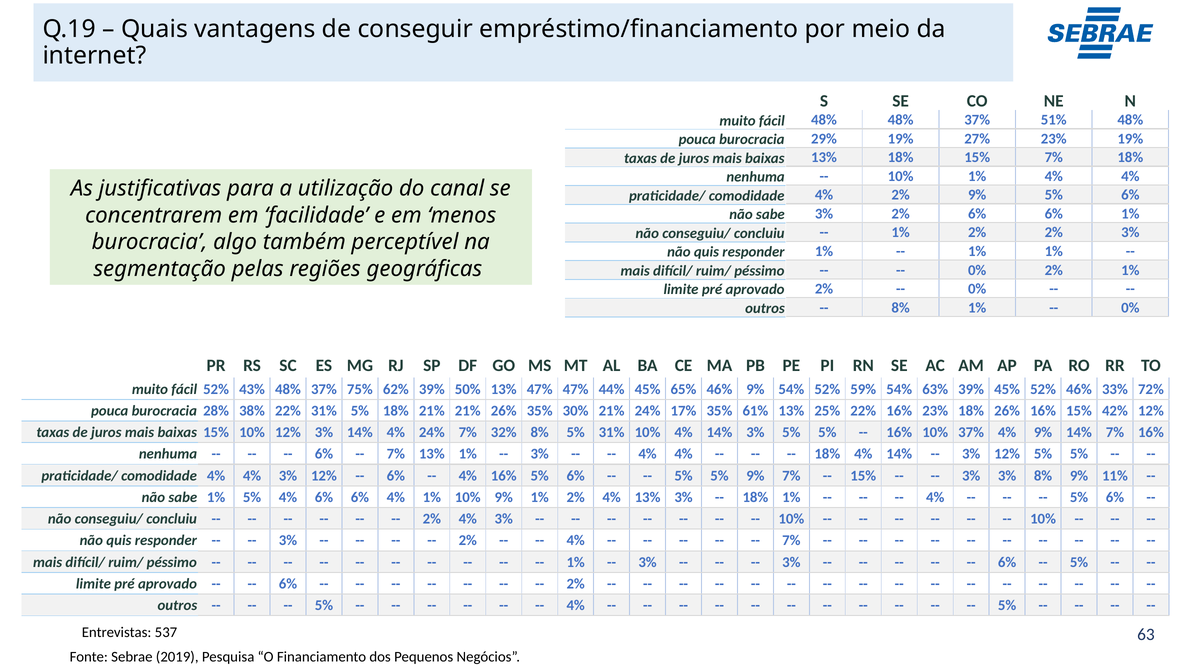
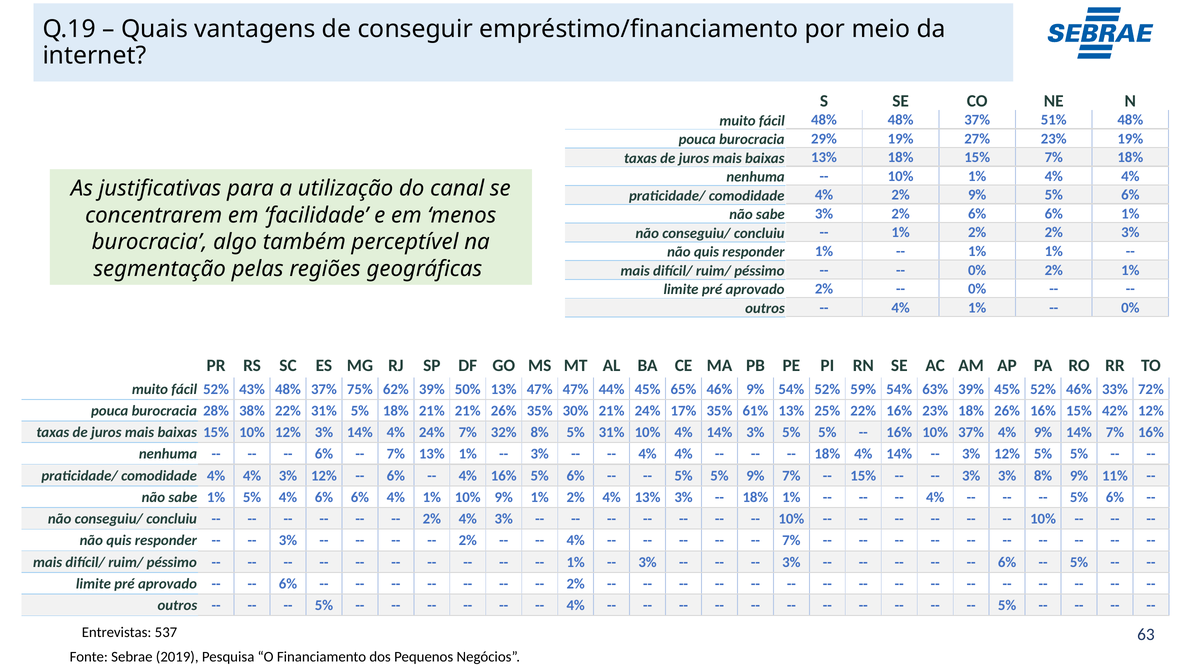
8%: 8% -> 4% (901, 308)
